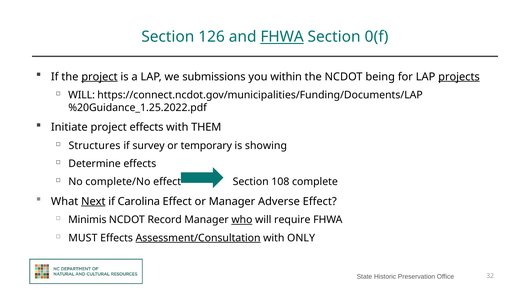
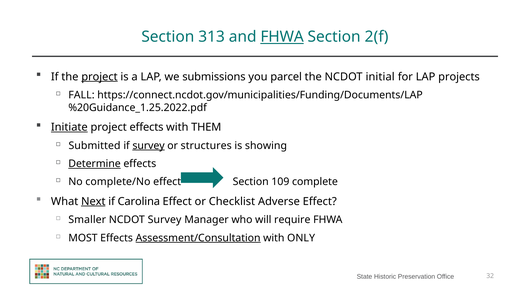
126: 126 -> 313 (212, 37)
0(f: 0(f -> 2(f (377, 37)
within: within -> parcel (286, 77)
being: being -> initial (380, 77)
projects underline: present -> none (459, 77)
WILL: WILL -> FALL (81, 95)
Initiate underline: none -> present (69, 127)
Structures: Structures -> Submitted (94, 146)
survey underline: none -> present (149, 146)
temporary: temporary -> structures (206, 146)
Determine underline: none -> present (95, 164)
108: 108 -> 109 (280, 182)
or Manager: Manager -> Checklist (232, 201)
Minimis: Minimis -> Smaller (87, 220)
NCDOT Record: Record -> Survey (165, 220)
who underline: present -> none (242, 220)
MUST: MUST -> MOST (83, 238)
